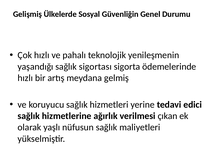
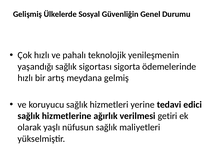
çıkan: çıkan -> getiri (168, 116)
